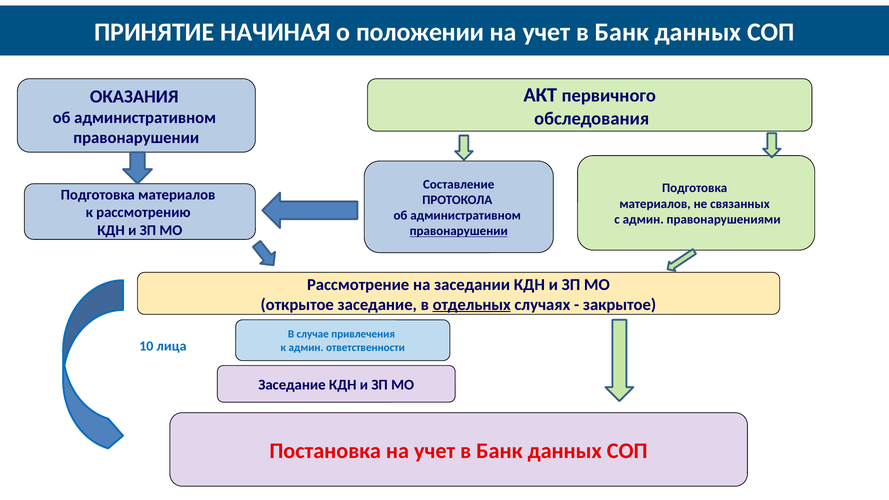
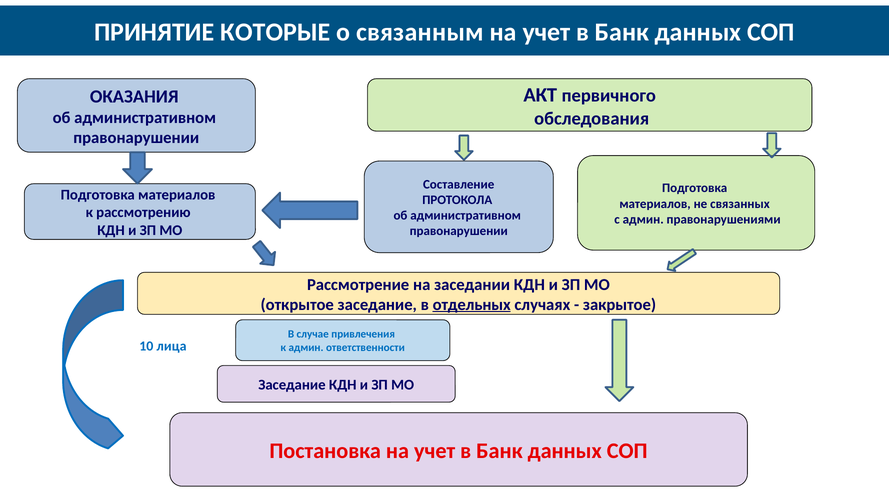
НАЧИНАЯ: НАЧИНАЯ -> КОТОРЫЕ (275, 32)
положении: положении -> связанным (420, 32)
правонарушении underline: present -> none (459, 231)
